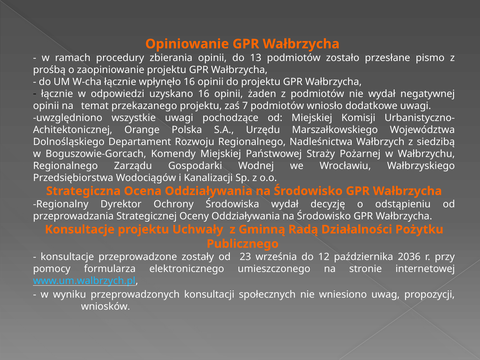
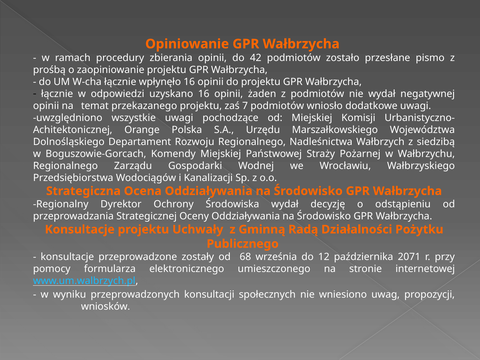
13: 13 -> 42 (256, 58)
23: 23 -> 68 (245, 257)
2036: 2036 -> 2071 (409, 257)
